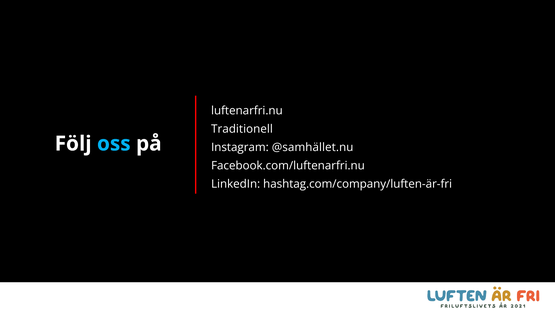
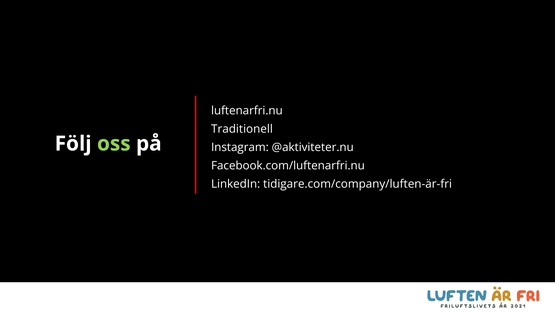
oss colour: light blue -> light green (114, 144)
@samhället.nu: @samhället.nu -> @aktiviteter.nu (313, 147)
hashtag.com/company/luften-är-fri: hashtag.com/company/luften-är-fri -> tidigare.com/company/luften-är-fri (358, 184)
